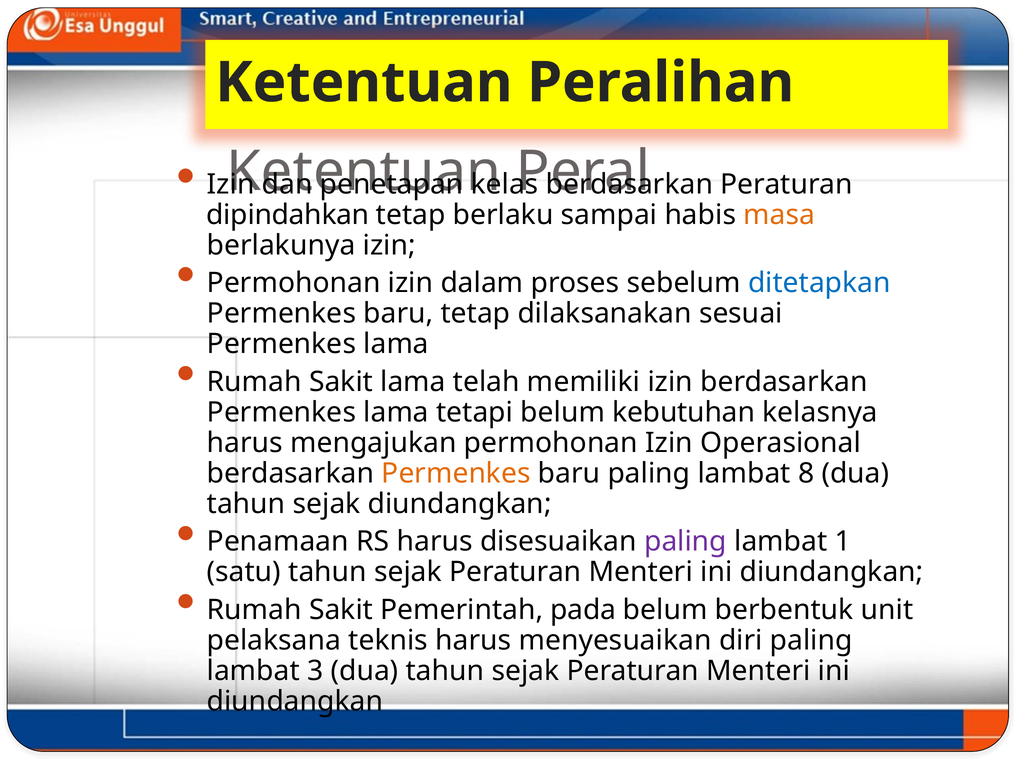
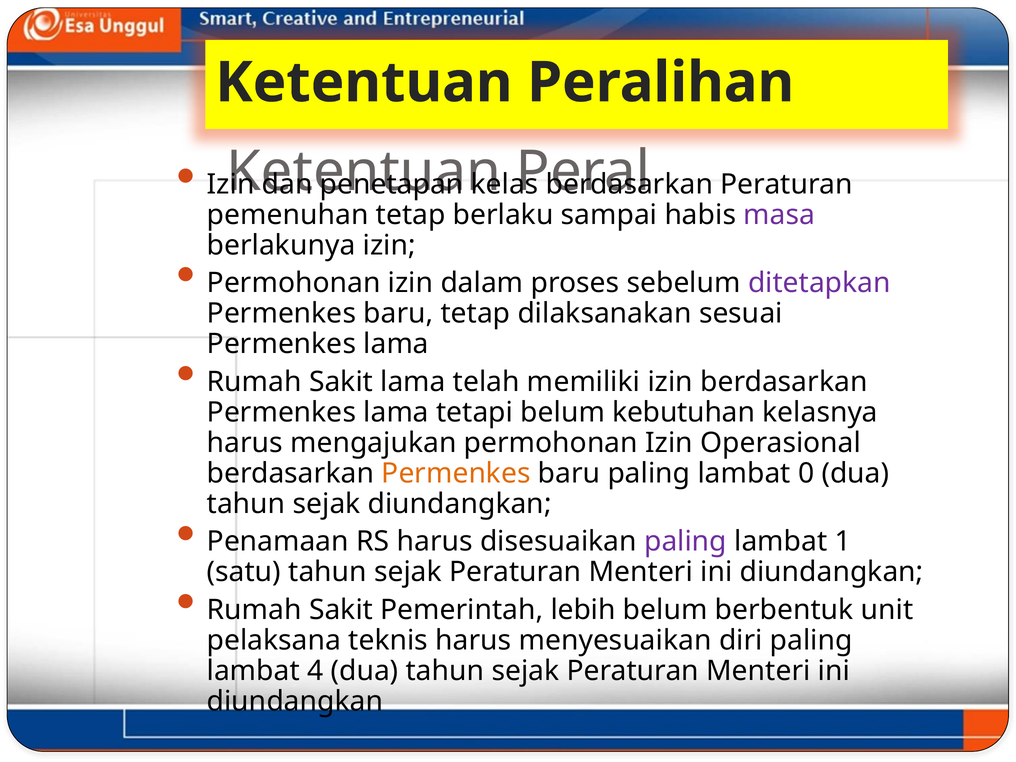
dipindahkan: dipindahkan -> pemenuhan (288, 215)
masa colour: orange -> purple (779, 215)
ditetapkan colour: blue -> purple (819, 283)
8: 8 -> 0 (806, 473)
pada: pada -> lebih (583, 610)
3: 3 -> 4 (315, 671)
